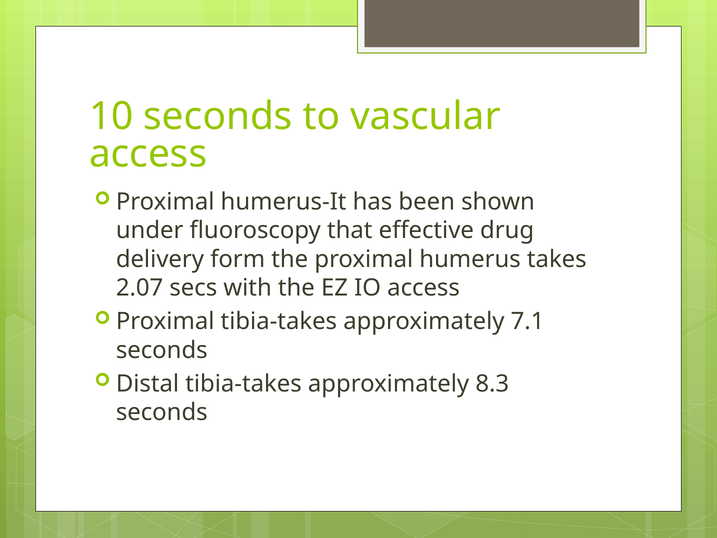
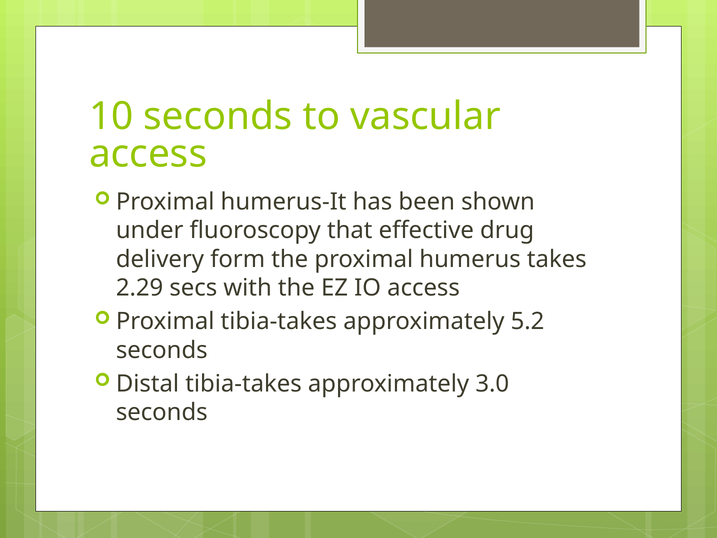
2.07: 2.07 -> 2.29 (140, 288)
7.1: 7.1 -> 5.2 (528, 321)
8.3: 8.3 -> 3.0 (492, 383)
